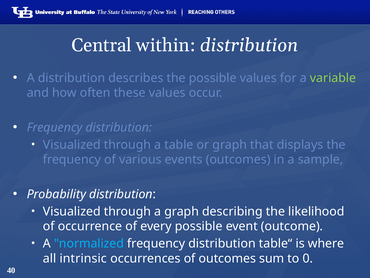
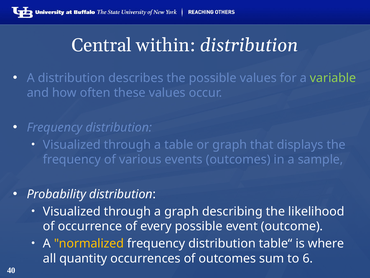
normalized colour: light blue -> yellow (89, 243)
intrinsic: intrinsic -> quantity (83, 258)
0: 0 -> 6 (308, 258)
